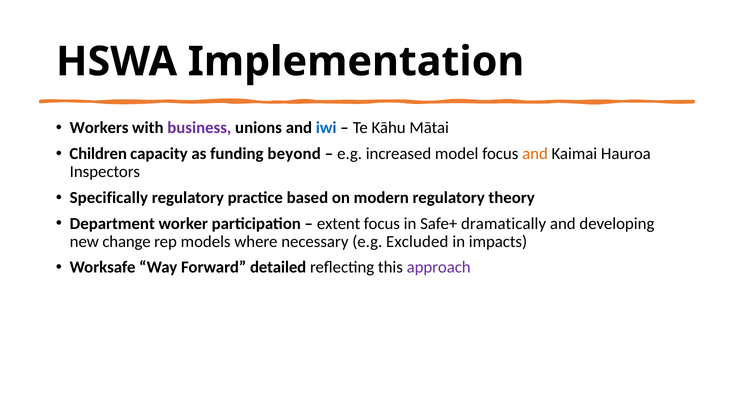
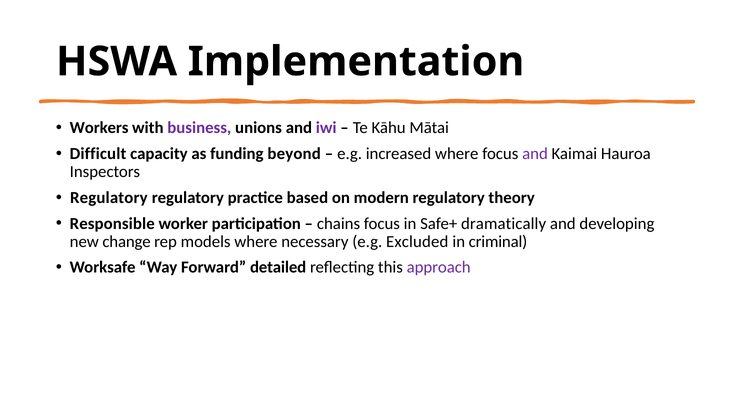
iwi colour: blue -> purple (326, 128)
Children: Children -> Difficult (98, 154)
increased model: model -> where (457, 154)
and colour: orange -> purple (535, 154)
Specifically: Specifically -> Regulatory (109, 198)
Department: Department -> Responsible (112, 223)
extent: extent -> chains (339, 223)
impacts: impacts -> criminal (498, 242)
